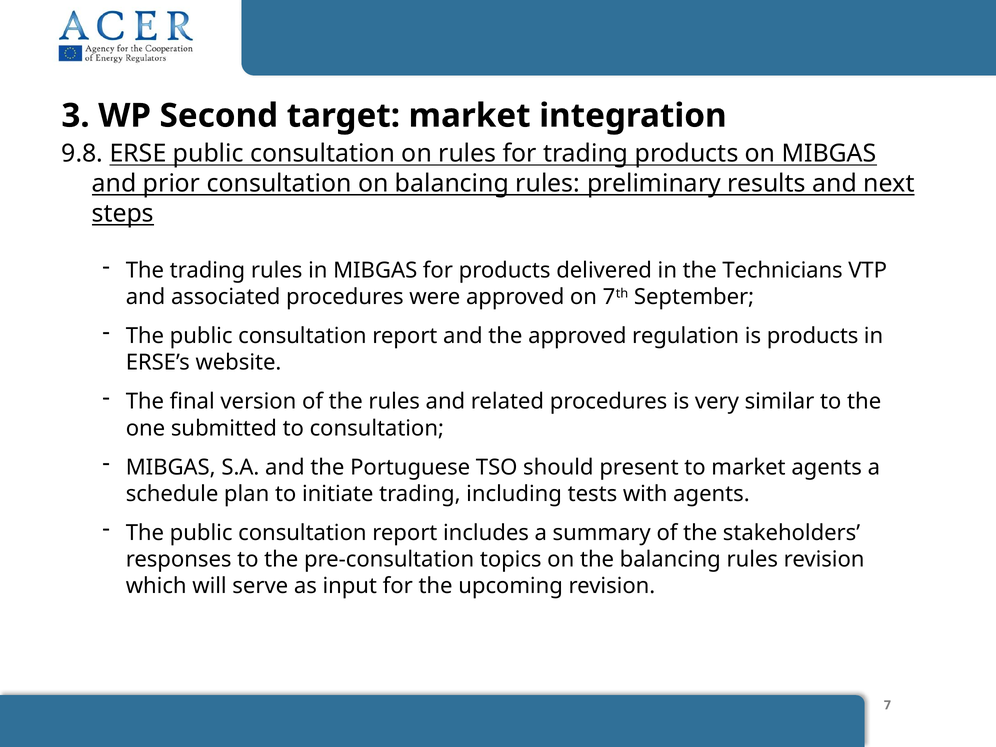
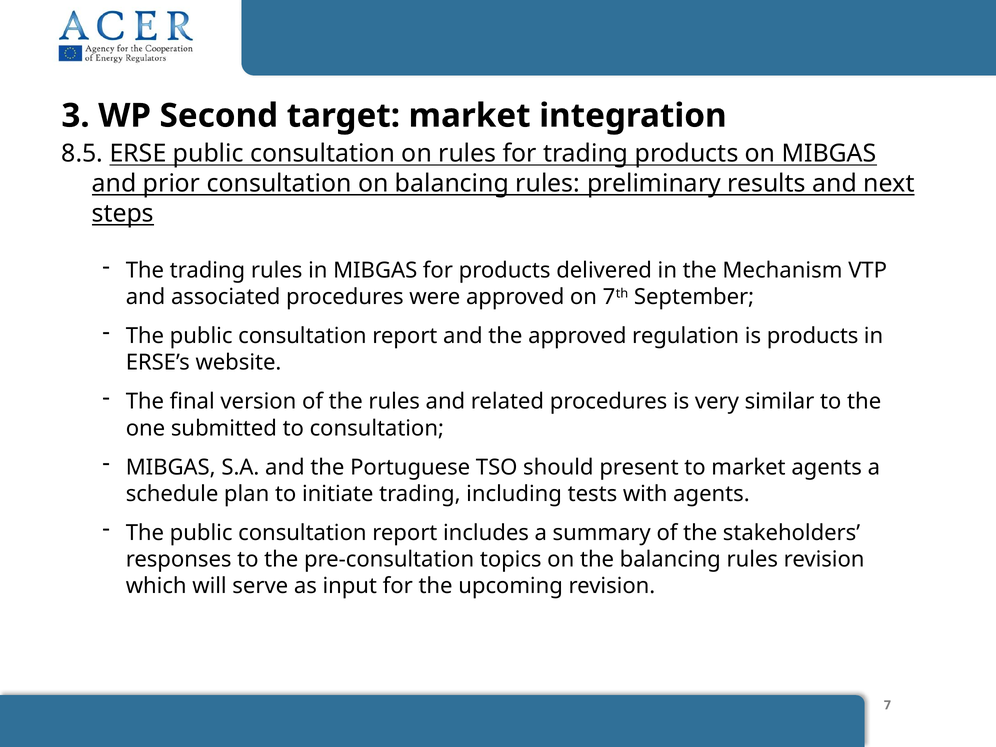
9.8: 9.8 -> 8.5 (82, 154)
Technicians: Technicians -> Mechanism (782, 271)
